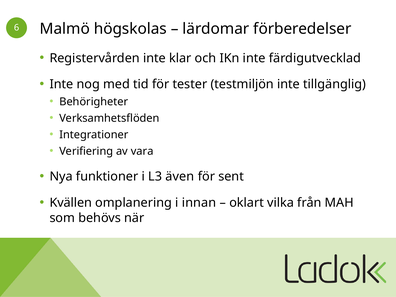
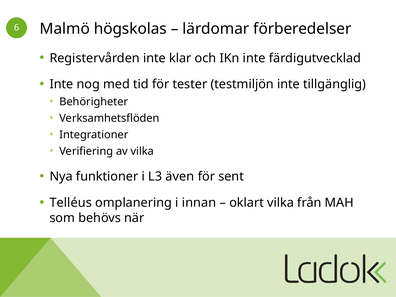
av vara: vara -> vilka (142, 151)
Kvällen: Kvällen -> Telléus (71, 203)
